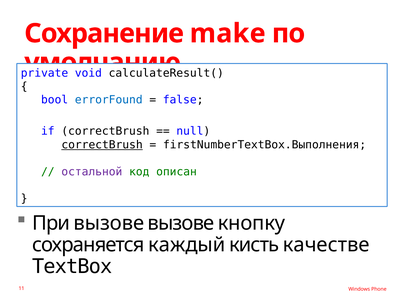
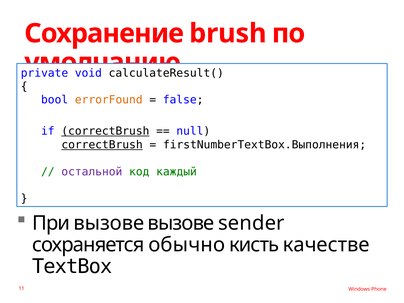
make: make -> brush (228, 33)
errorFound colour: blue -> orange (109, 100)
correctBrush underline: none -> present (105, 131)
описан: описан -> каждый (177, 172)
кнопку: кнопку -> sender (251, 223)
каждый: каждый -> обычно (187, 245)
